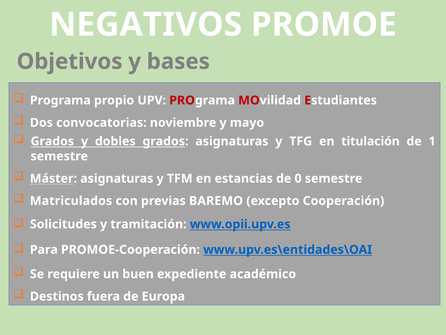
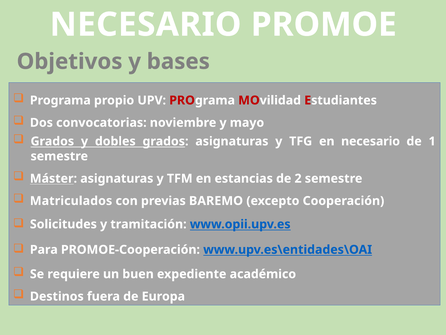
NEGATIVOS: NEGATIVOS -> NECESARIO (145, 25)
en titulación: titulación -> necesario (371, 141)
0: 0 -> 2 (298, 178)
